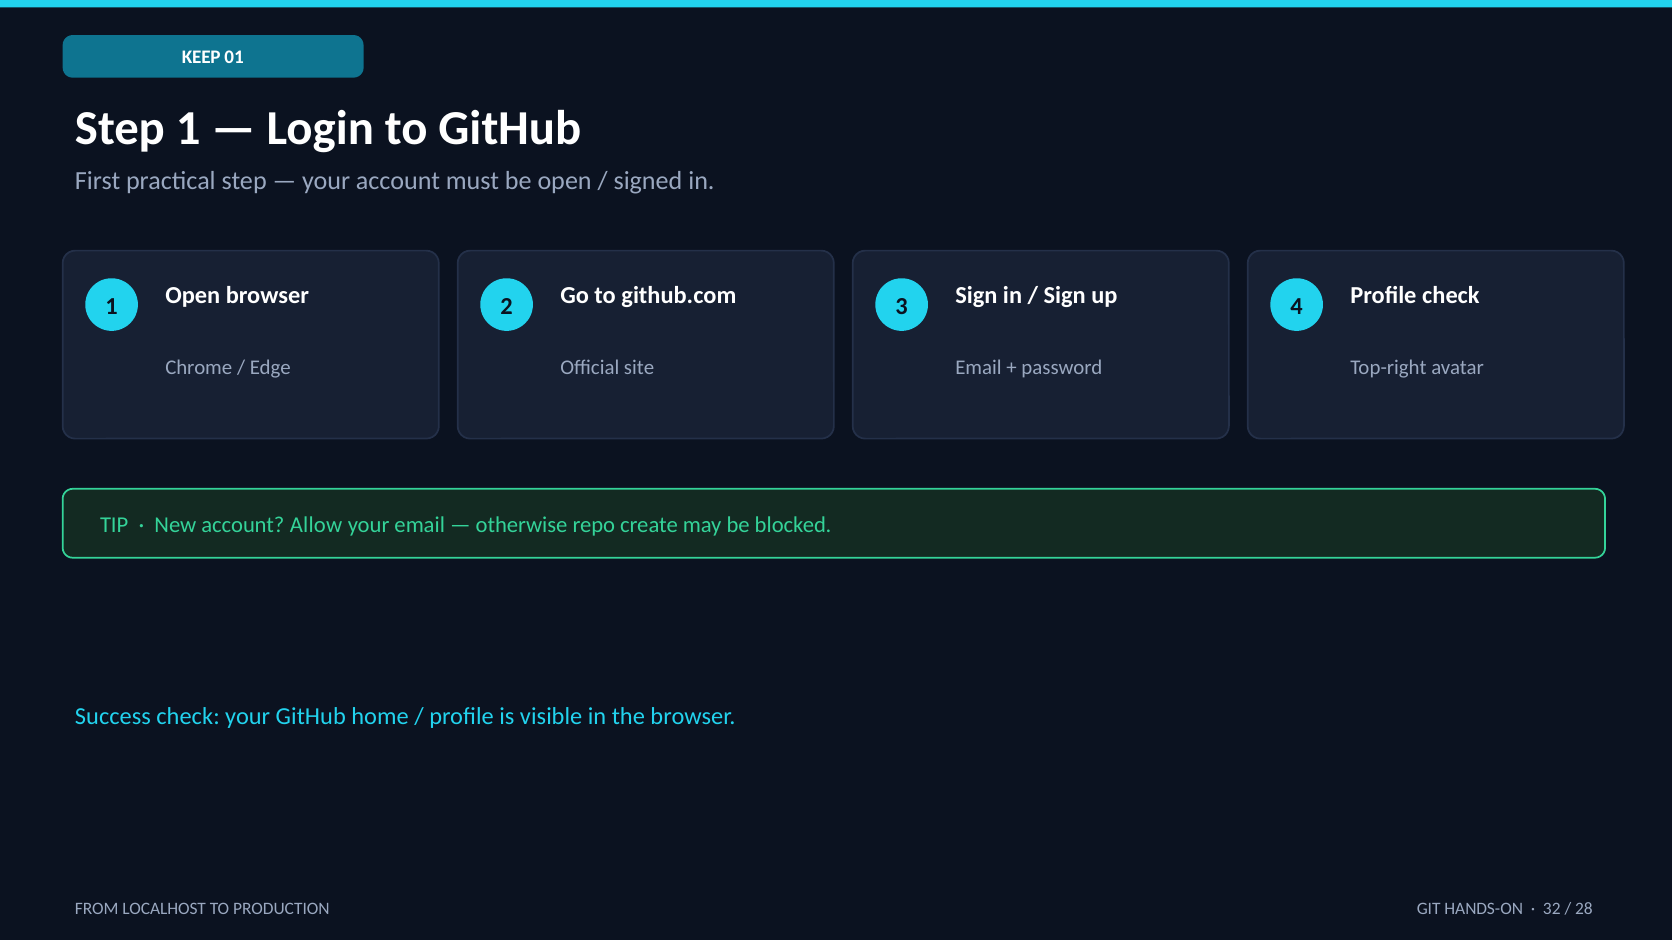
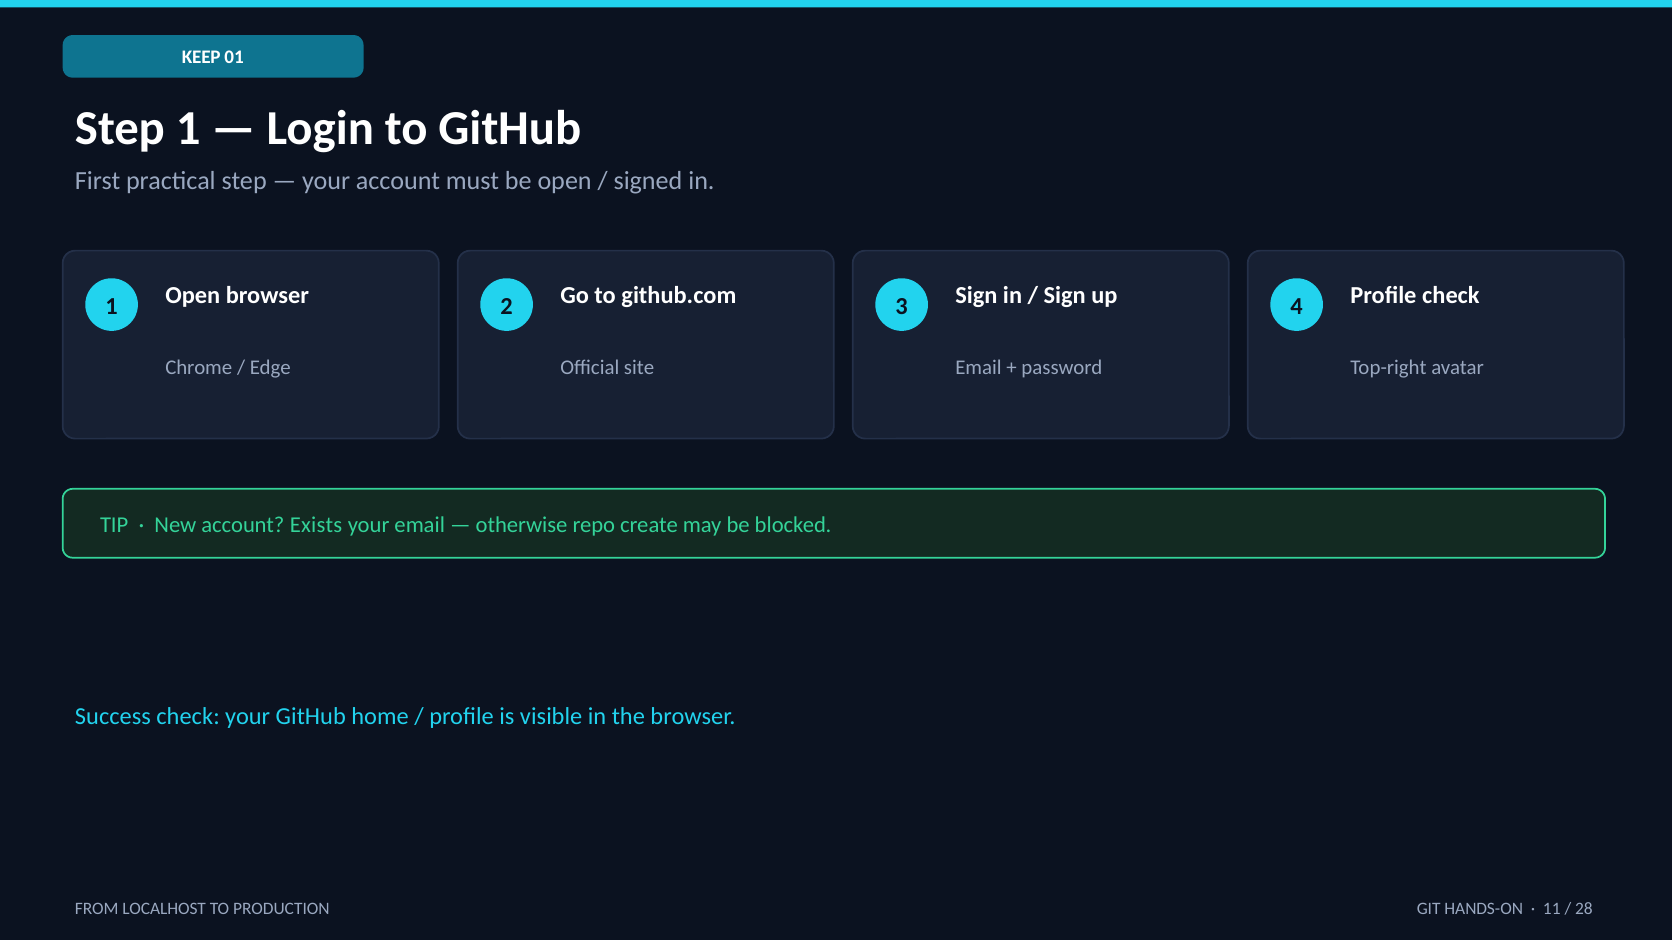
Allow: Allow -> Exists (316, 525)
32: 32 -> 11 (1552, 909)
